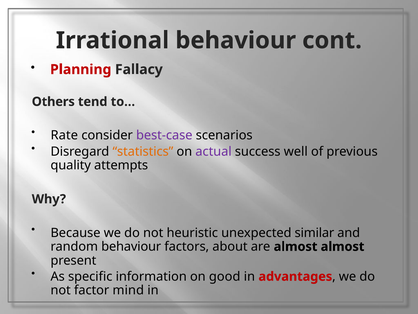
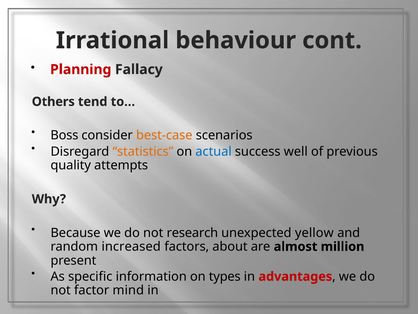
Rate: Rate -> Boss (64, 135)
best-case colour: purple -> orange (164, 135)
actual colour: purple -> blue (214, 151)
heuristic: heuristic -> research (192, 232)
similar: similar -> yellow (314, 232)
random behaviour: behaviour -> increased (131, 246)
almost almost: almost -> million (343, 246)
good: good -> types (225, 276)
